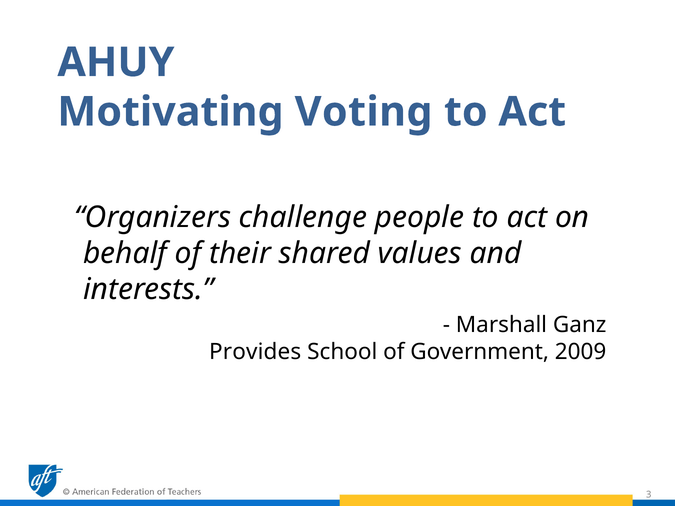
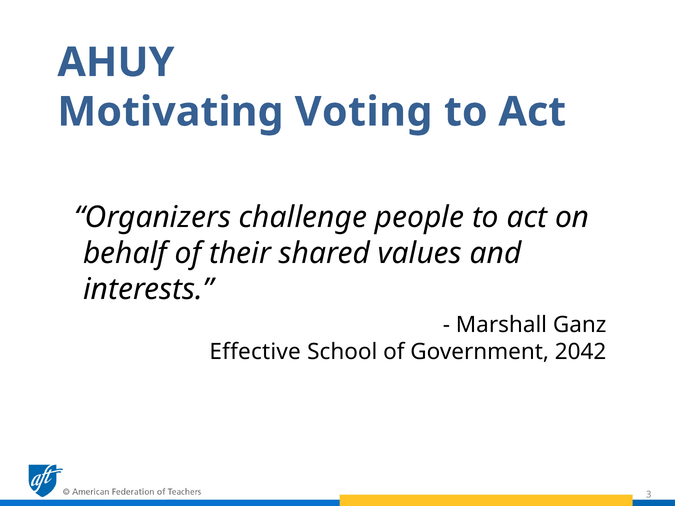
Provides: Provides -> Effective (255, 352)
2009: 2009 -> 2042 (581, 352)
